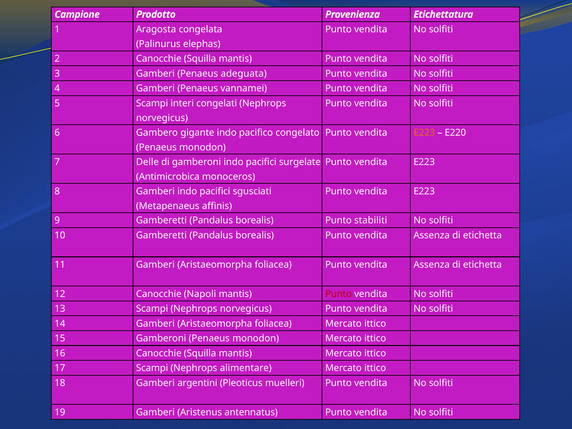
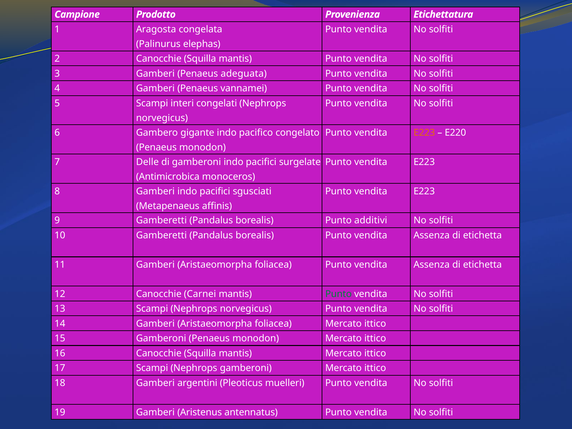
stabiliti: stabiliti -> additivi (371, 220)
Napoli: Napoli -> Carnei (200, 294)
Punto colour: red -> green (338, 294)
Nephrops alimentare: alimentare -> gamberoni (246, 368)
